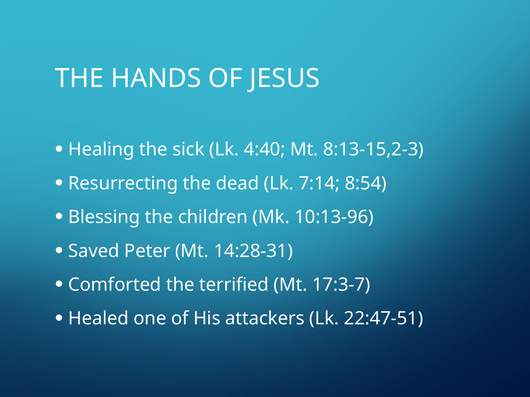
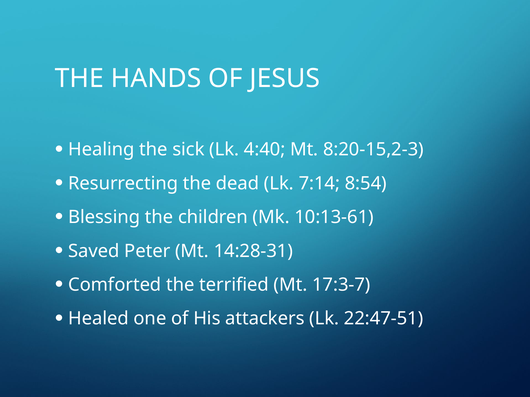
8:13-15,2-3: 8:13-15,2-3 -> 8:20-15,2-3 (373, 150)
10:13-96: 10:13-96 -> 10:13-61 (334, 217)
